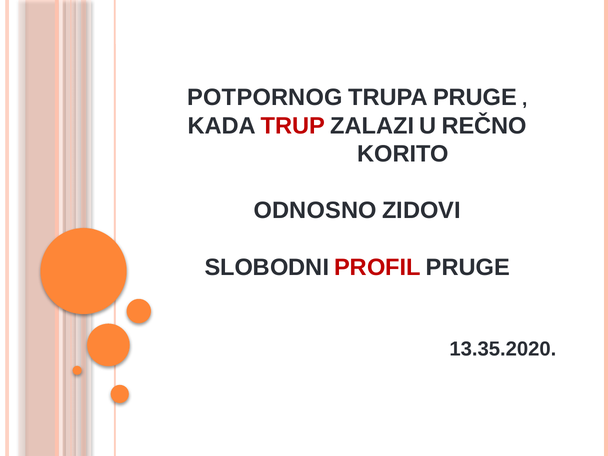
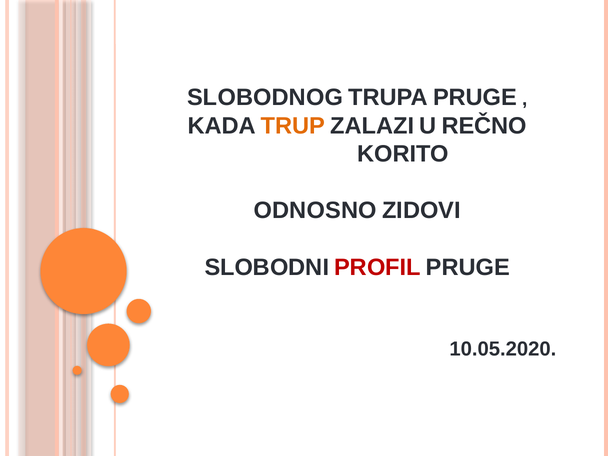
POTPORNOG: POTPORNOG -> SLOBODNOG (265, 97)
TRUP colour: red -> orange (293, 126)
13.35.2020: 13.35.2020 -> 10.05.2020 (503, 349)
